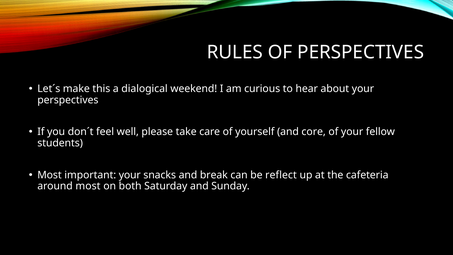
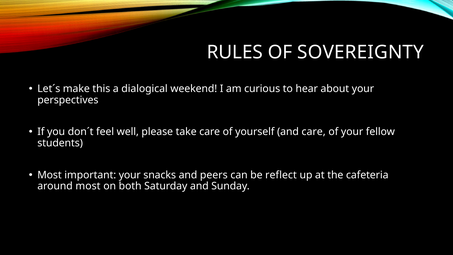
OF PERSPECTIVES: PERSPECTIVES -> SOVEREIGNTY (361, 52)
and core: core -> care (314, 132)
break: break -> peers (214, 175)
